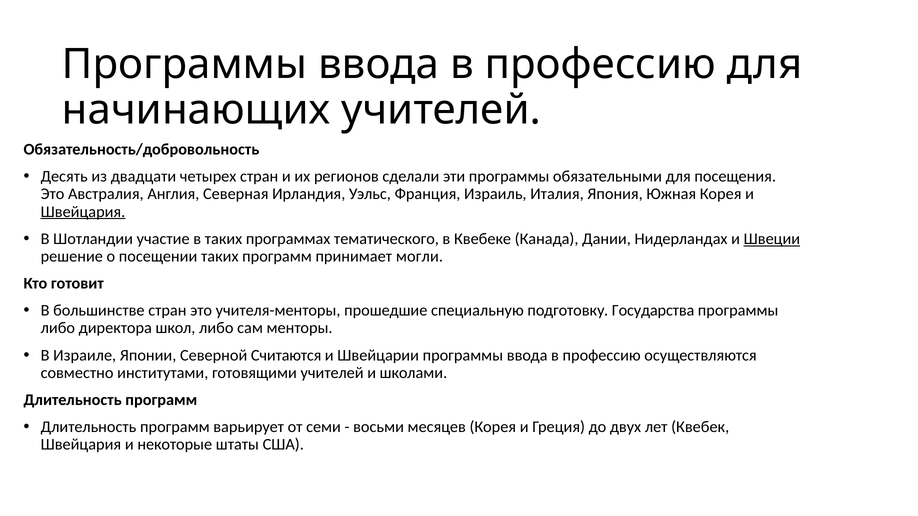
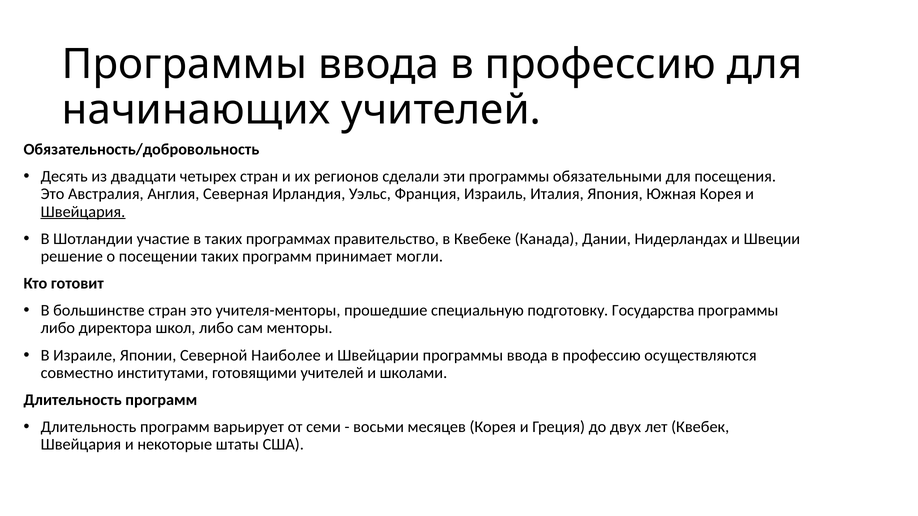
тематического: тематического -> правительство (386, 239)
Швеции underline: present -> none (772, 239)
Считаются: Считаются -> Наиболее (286, 355)
